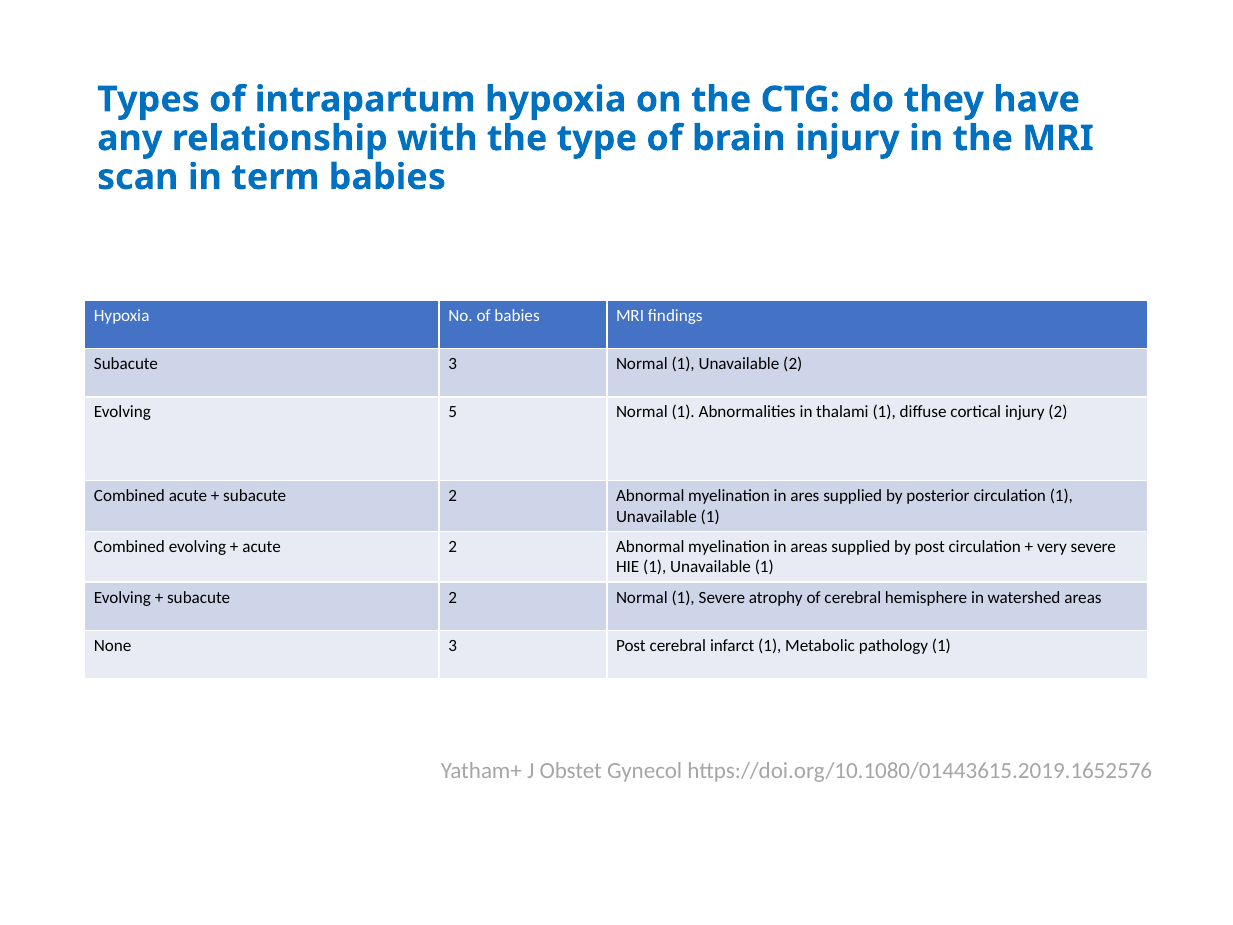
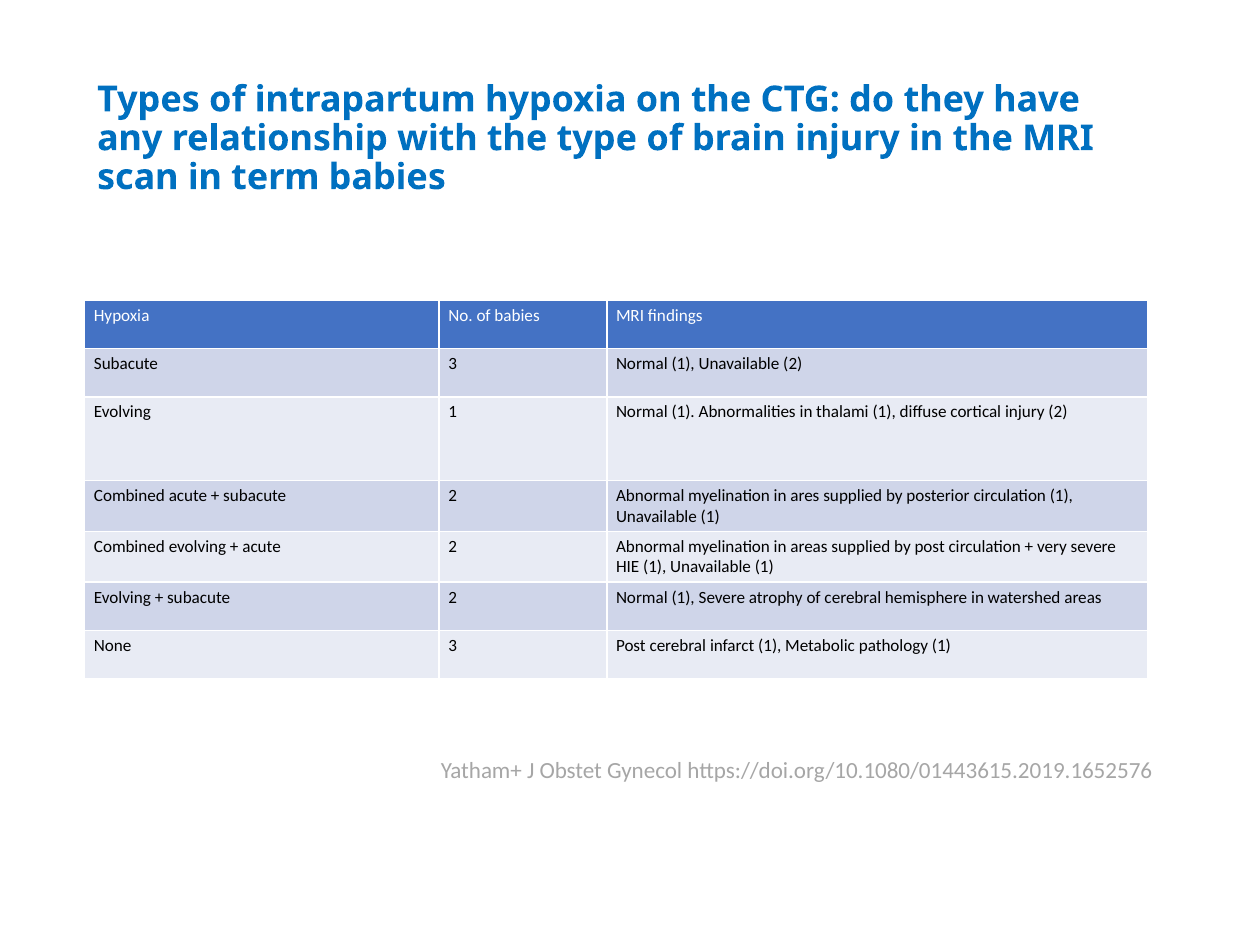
Evolving 5: 5 -> 1 (453, 412)
